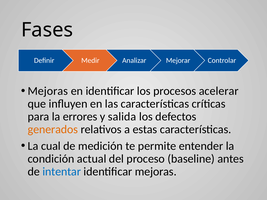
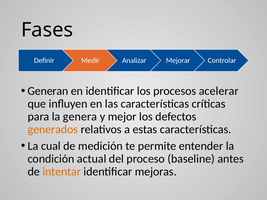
Mejoras: Mejoras -> Generan (48, 91)
errores: errores -> genera (80, 117)
salida: salida -> mejor (122, 117)
intentar colour: blue -> orange (62, 172)
